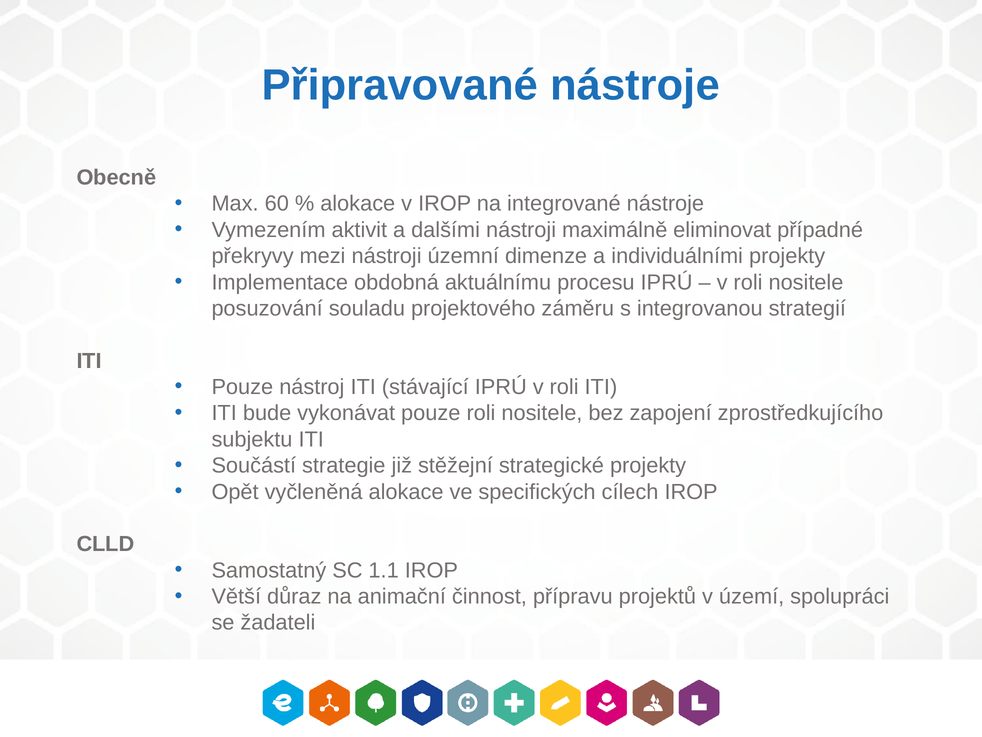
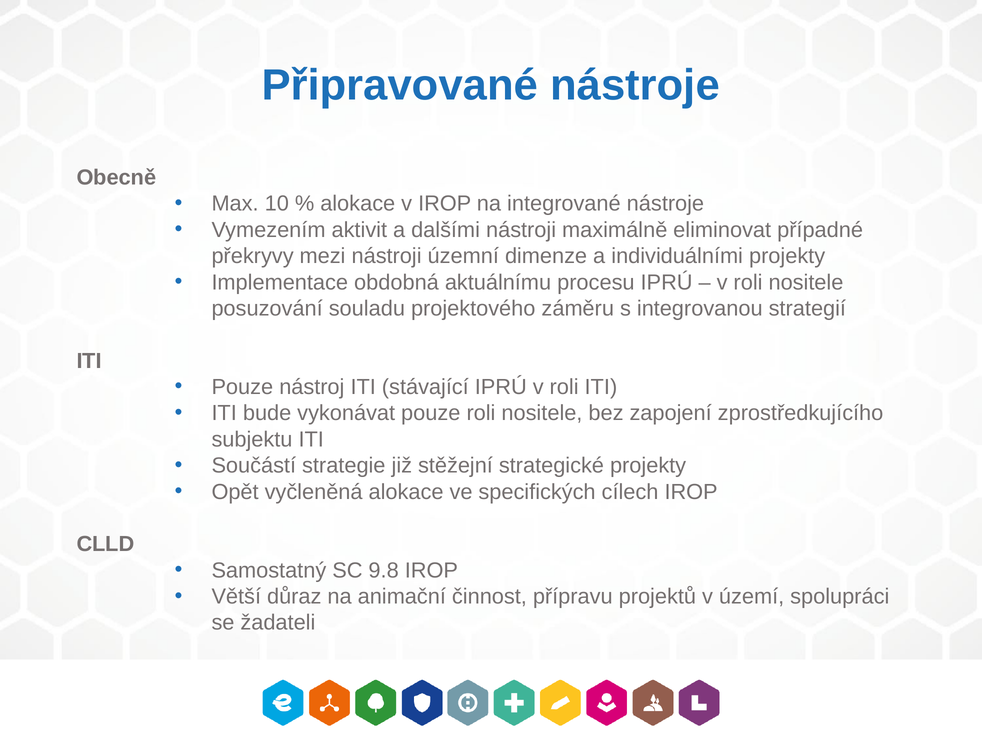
60: 60 -> 10 (277, 204)
1.1: 1.1 -> 9.8 (384, 570)
